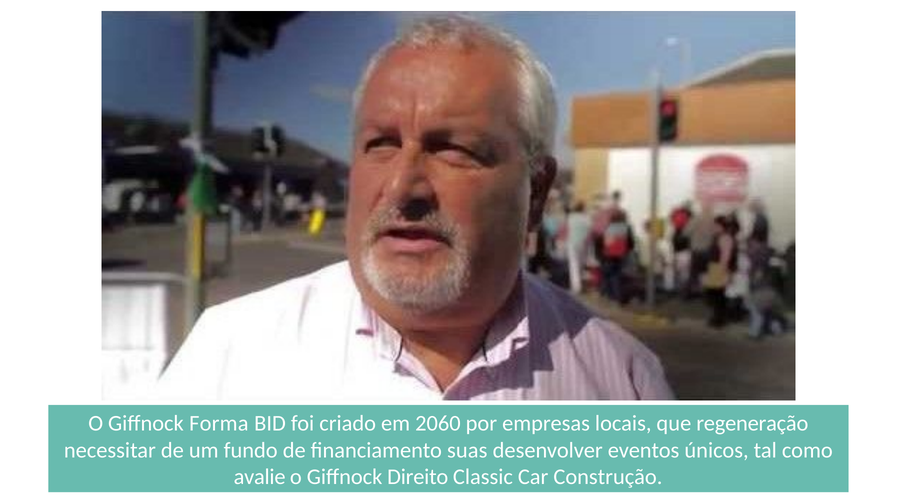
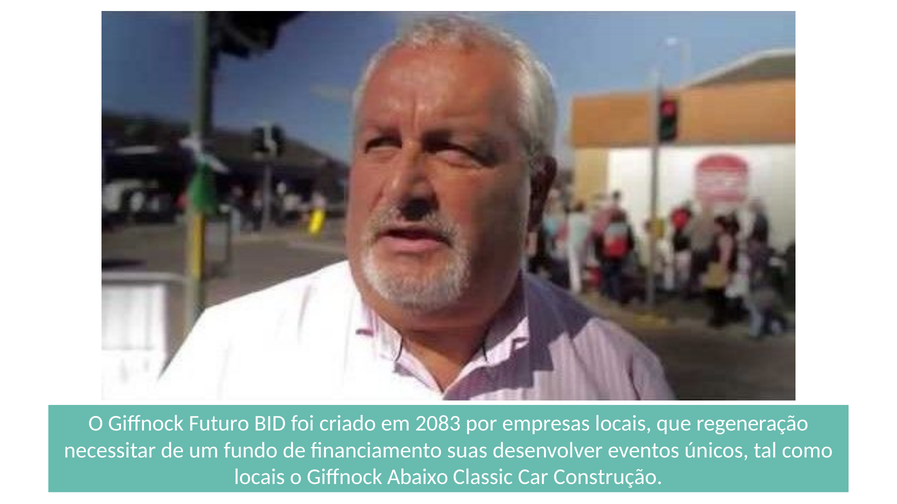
Forma: Forma -> Futuro (219, 424)
2060: 2060 -> 2083 (438, 424)
avalie: avalie -> locais (260, 478)
Direito: Direito -> Abaixo (418, 478)
